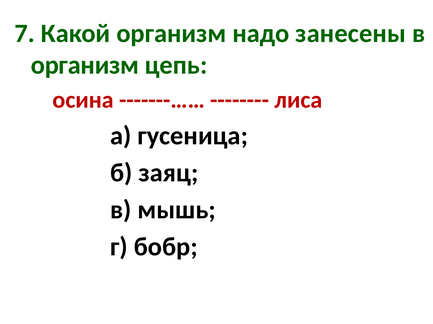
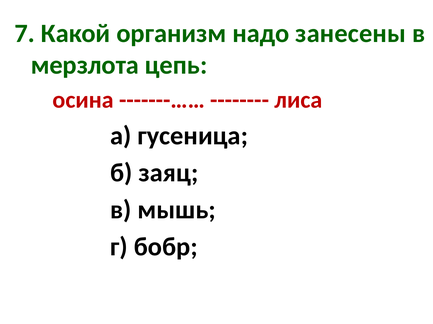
организм: организм -> мерзлота (85, 65)
